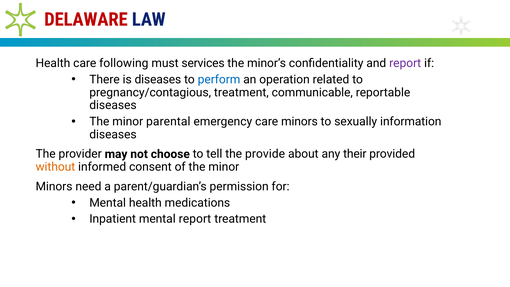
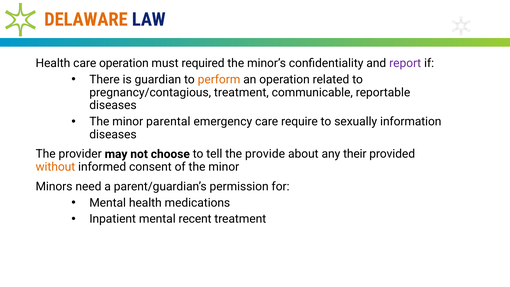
DELAWARE colour: red -> orange (86, 19)
care following: following -> operation (124, 63)
services: services -> required (203, 63)
is diseases: diseases -> guardian (158, 79)
perform colour: blue -> orange (219, 79)
care minors: minors -> require (299, 121)
mental report: report -> recent (195, 219)
